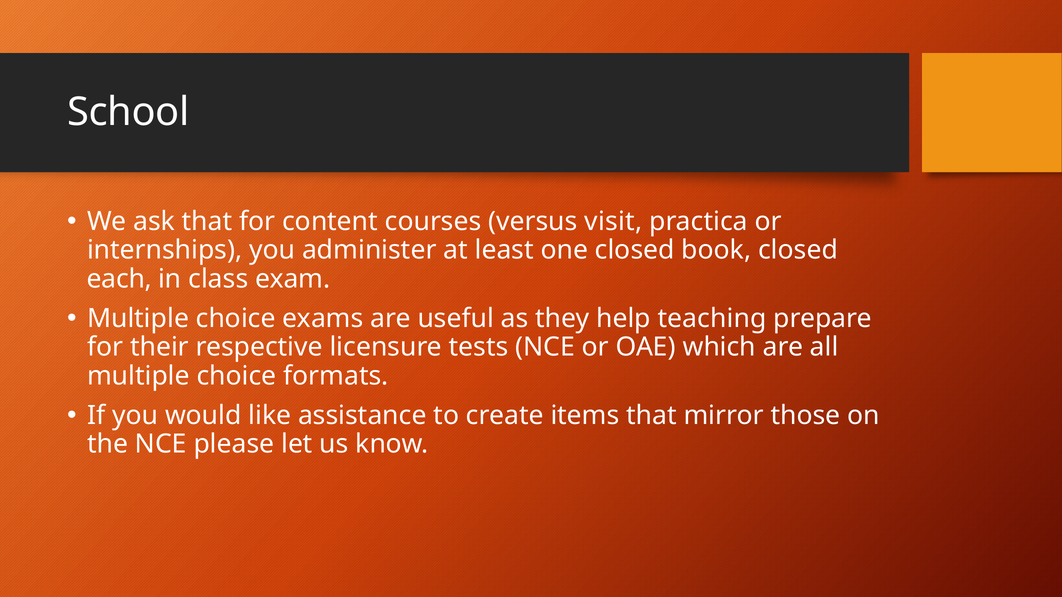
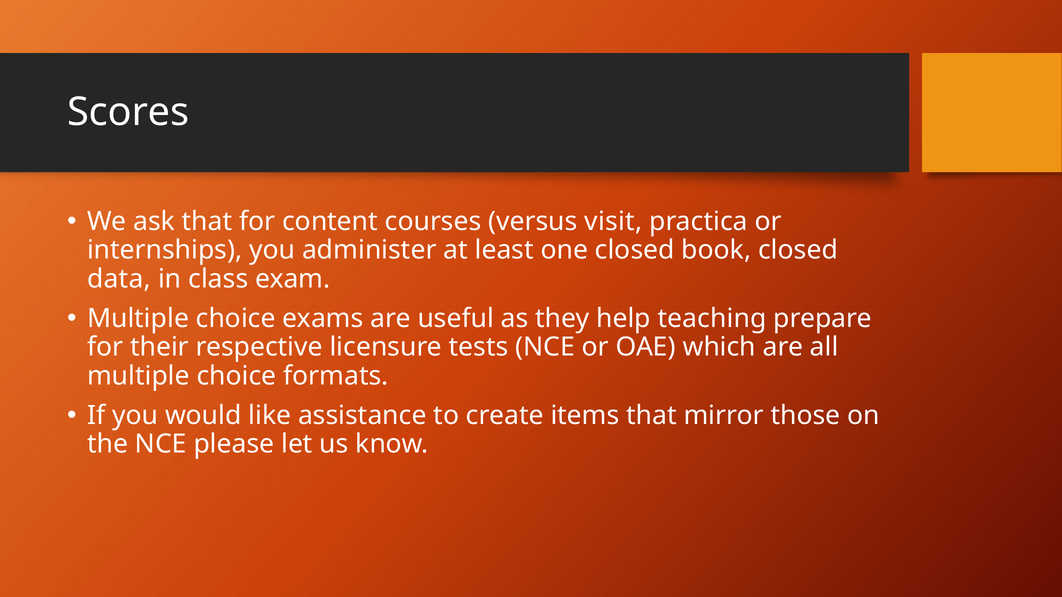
School: School -> Scores (128, 112)
each: each -> data (119, 279)
